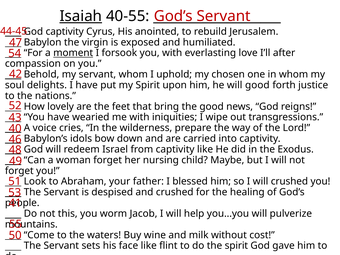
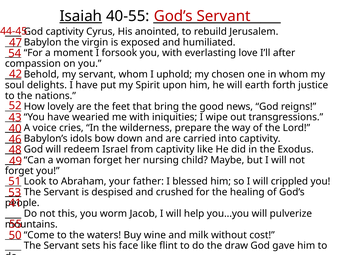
moment underline: present -> none (73, 53)
will good: good -> earth (257, 85)
will crushed: crushed -> crippled (289, 181)
the spirit: spirit -> draw (236, 246)
